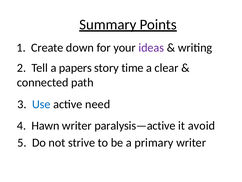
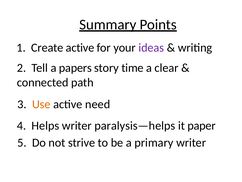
Create down: down -> active (80, 48)
Use colour: blue -> orange (41, 104)
Hawn: Hawn -> Helps (45, 125)
paralysis—active: paralysis—active -> paralysis—helps (135, 125)
avoid: avoid -> paper (202, 125)
